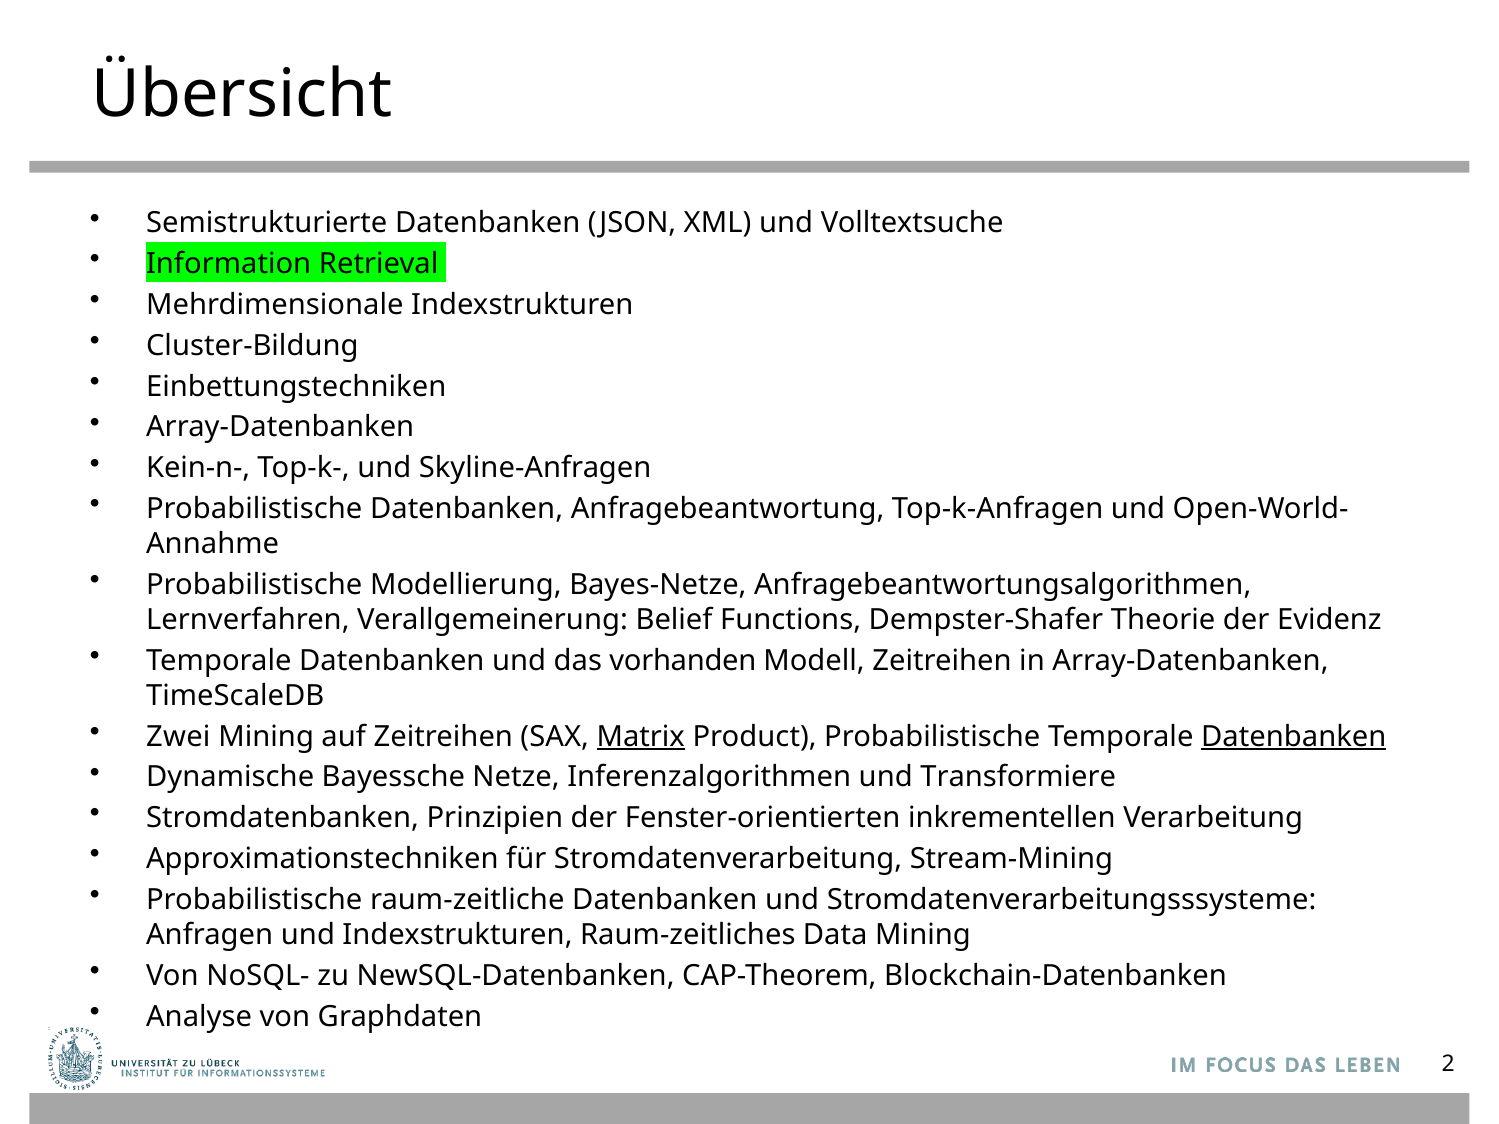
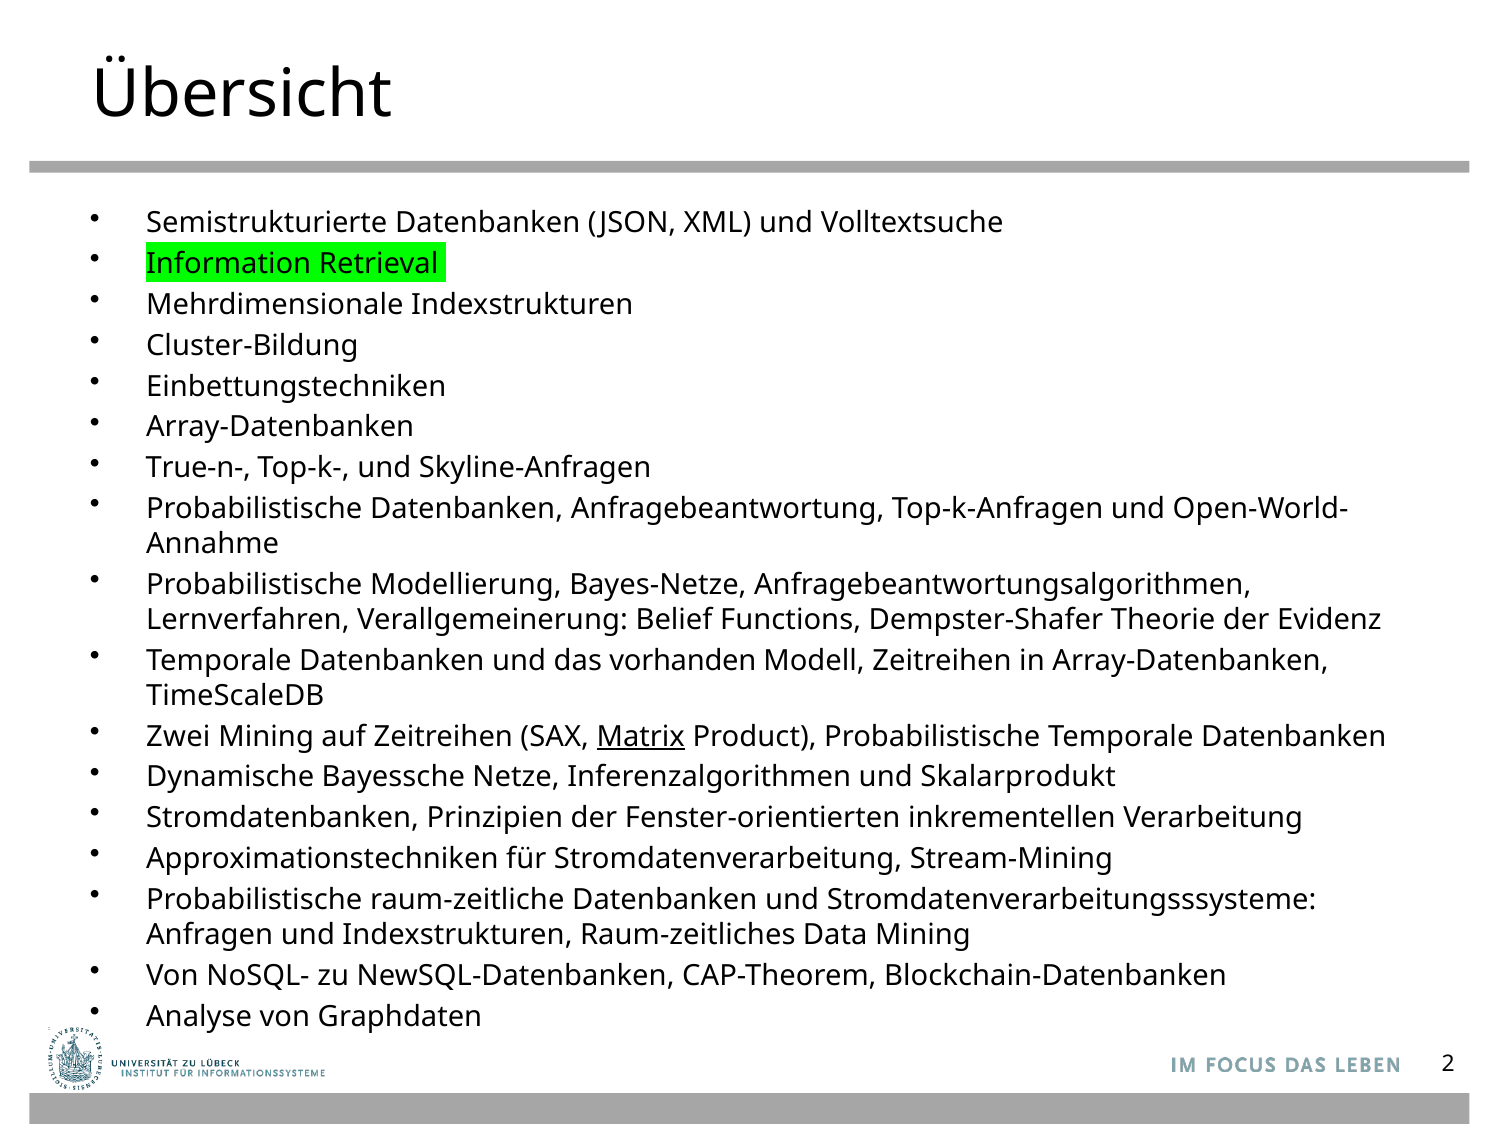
Kein-n-: Kein-n- -> True-n- (198, 468)
Datenbanken underline: present -> none (1294, 737)
Transformiere: Transformiere -> Skalarprodukt (1018, 777)
